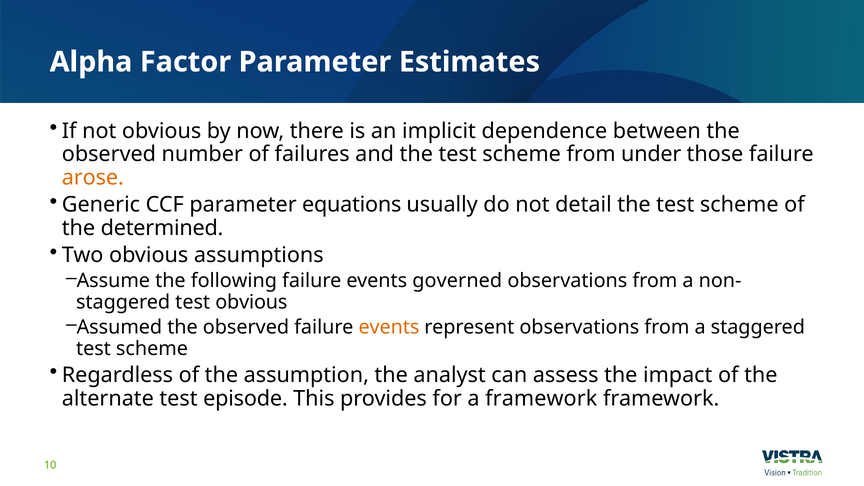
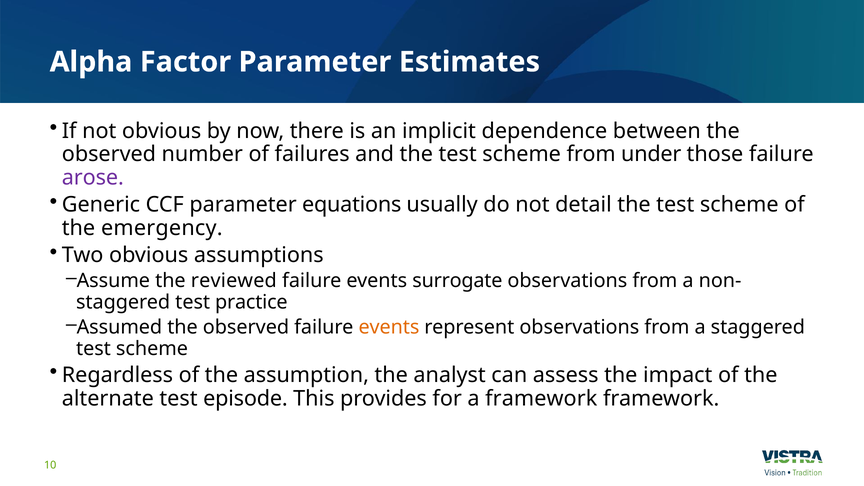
arose colour: orange -> purple (93, 178)
determined: determined -> emergency (162, 228)
following: following -> reviewed (234, 281)
governed: governed -> surrogate (457, 281)
test obvious: obvious -> practice (251, 302)
